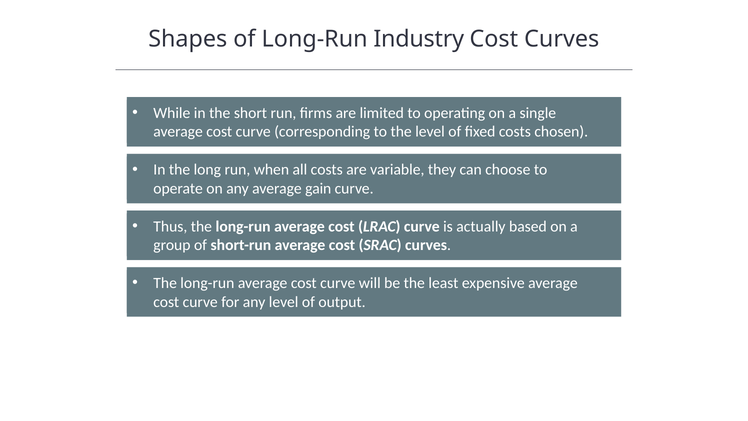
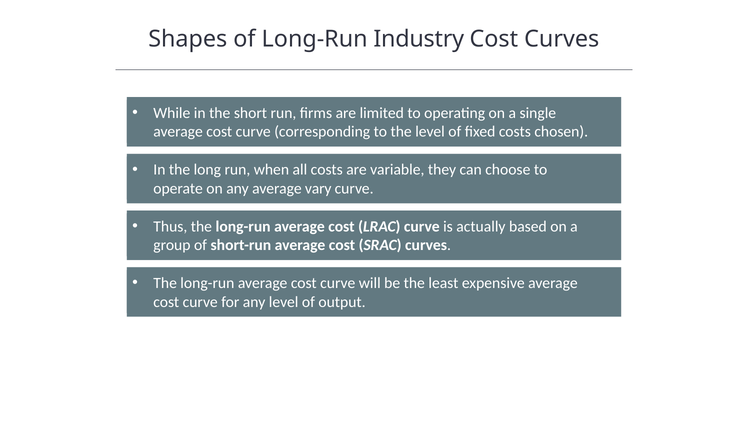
gain: gain -> vary (318, 188)
